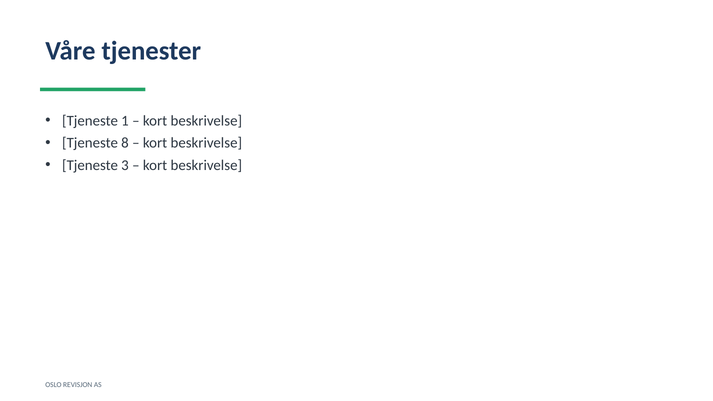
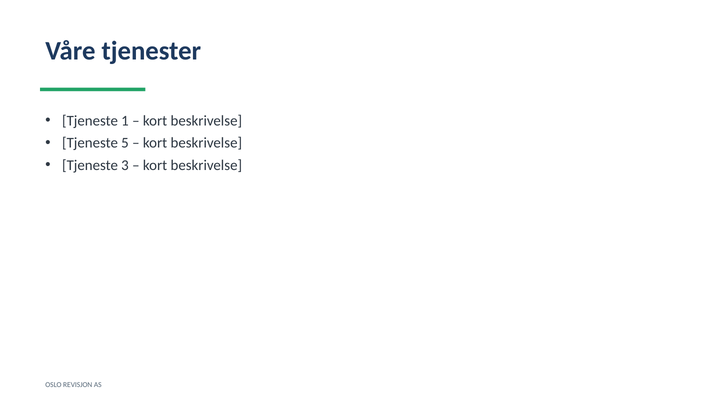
8: 8 -> 5 (125, 143)
